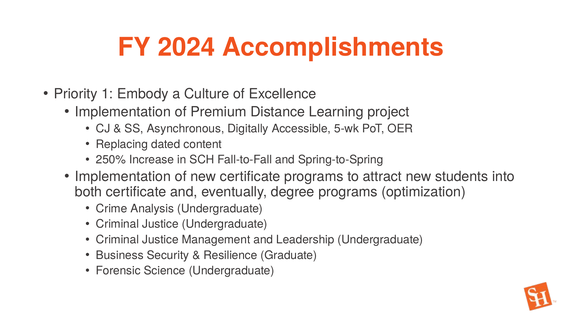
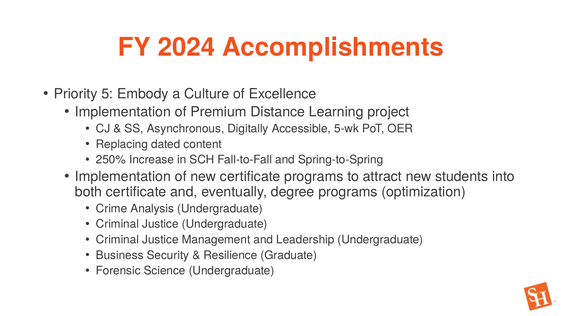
1: 1 -> 5 (107, 94)
